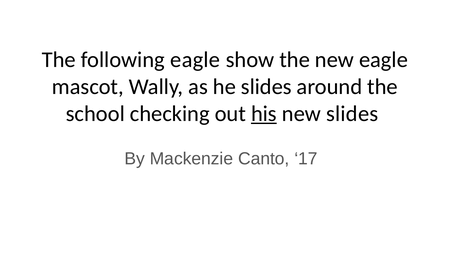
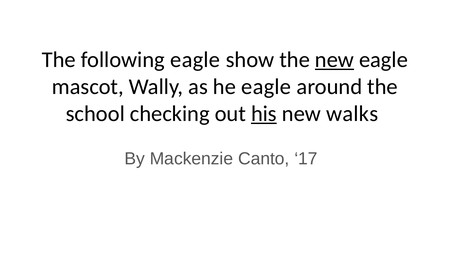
new underline: none -> present (334, 60)
he slides: slides -> eagle (266, 87)
new slides: slides -> walks (352, 114)
